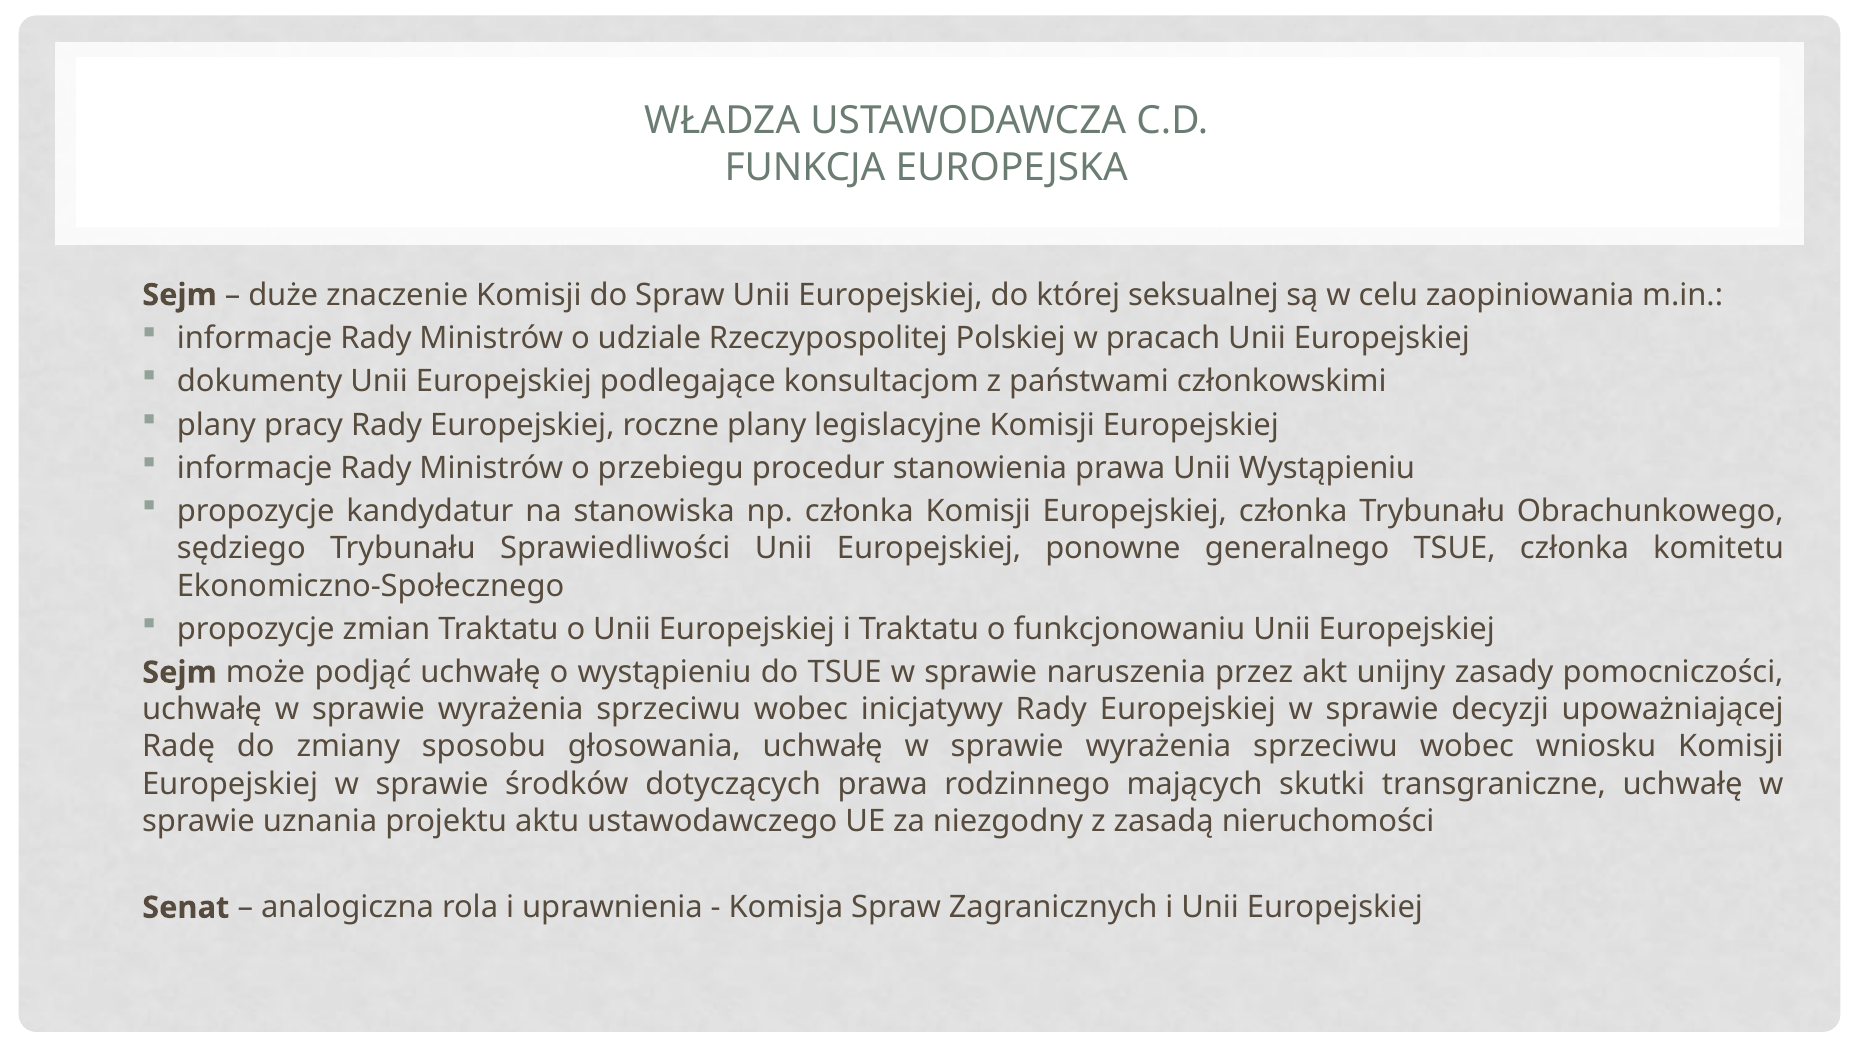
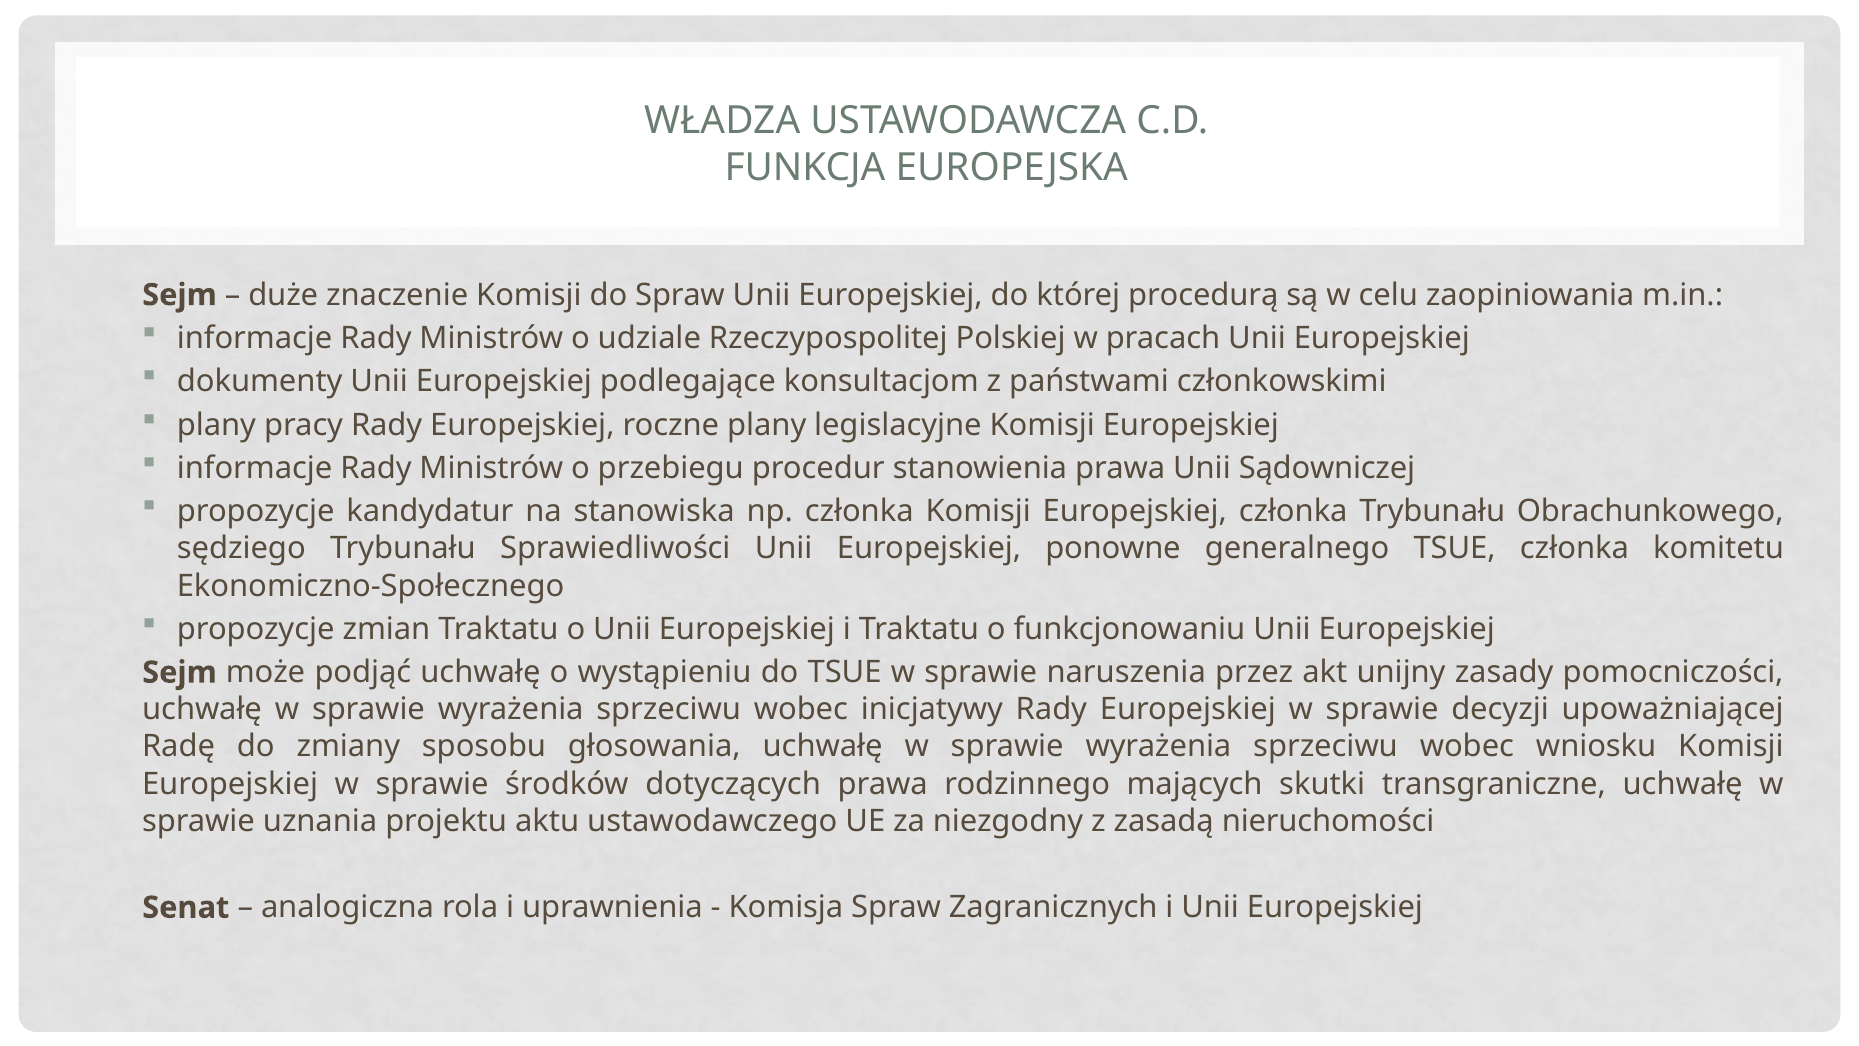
seksualnej: seksualnej -> procedurą (1203, 295)
Unii Wystąpieniu: Wystąpieniu -> Sądowniczej (1327, 468)
